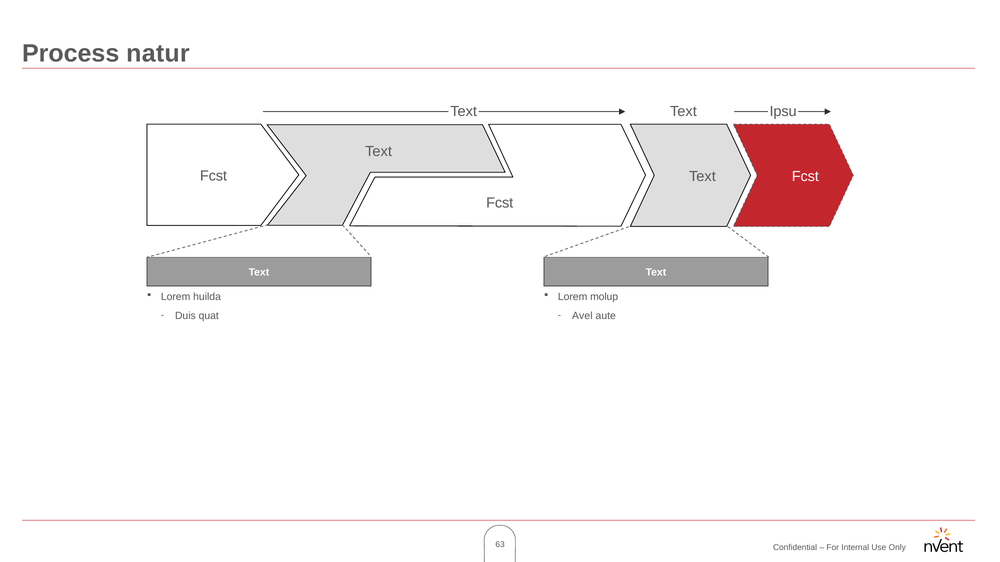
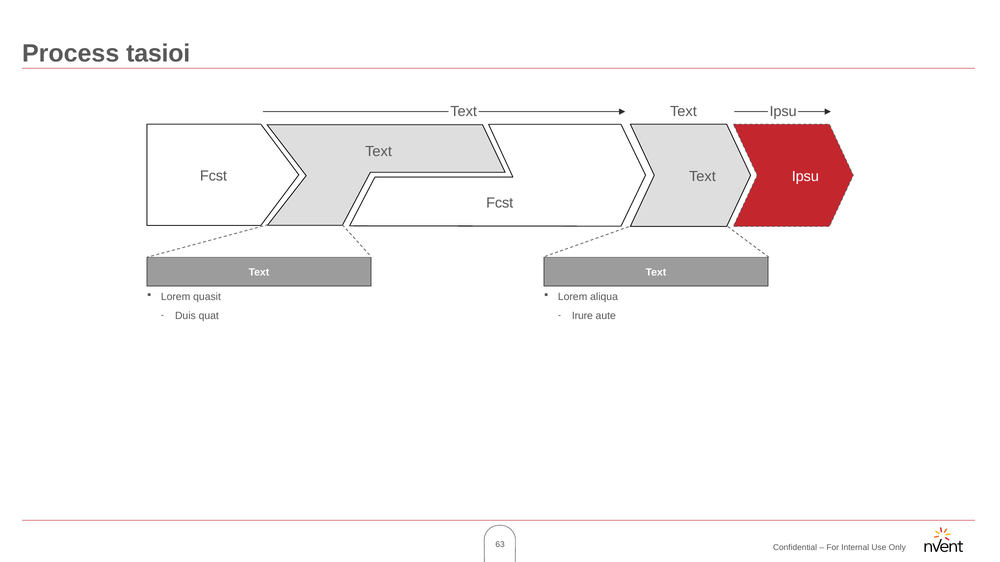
natur: natur -> tasioi (158, 54)
Fcst: Fcst -> Ipsu (805, 176)
huilda: huilda -> quasit (207, 297)
molup: molup -> aliqua (604, 297)
Avel: Avel -> Irure (582, 316)
